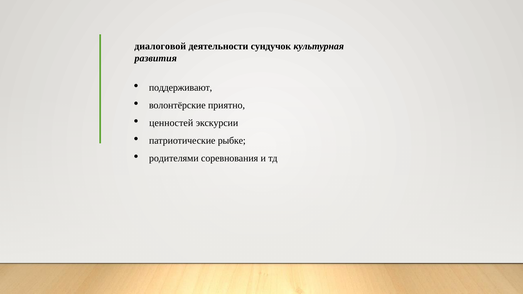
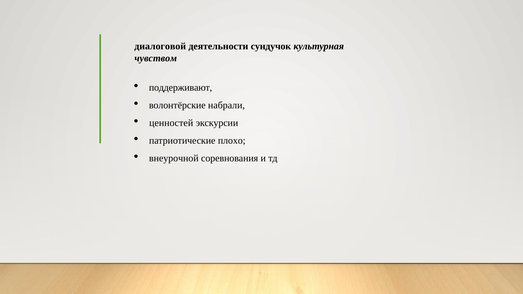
развития: развития -> чувством (156, 58)
приятно: приятно -> набрали (226, 105)
рыбке: рыбке -> плохо (232, 141)
родителями: родителями -> внеурочной (174, 158)
